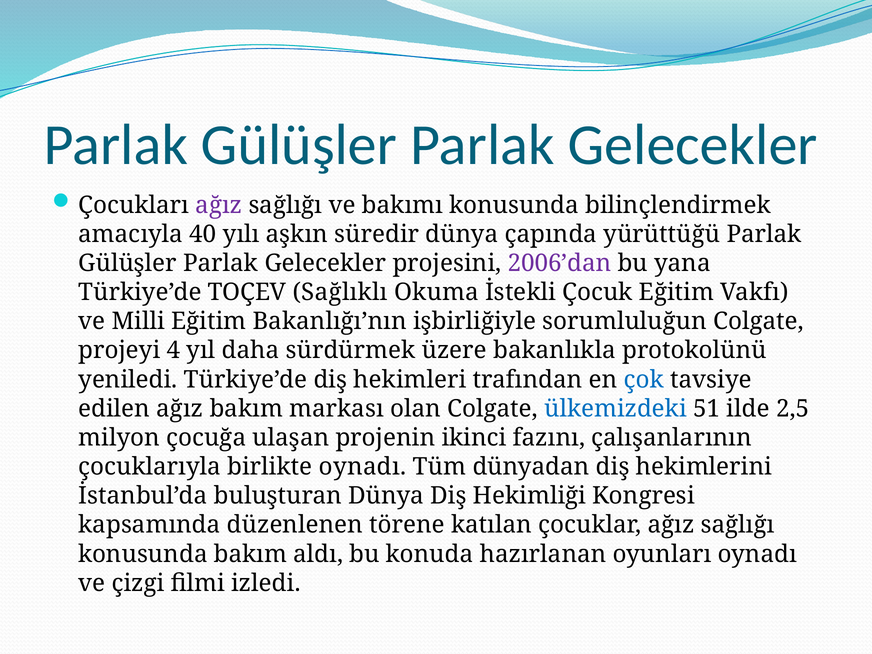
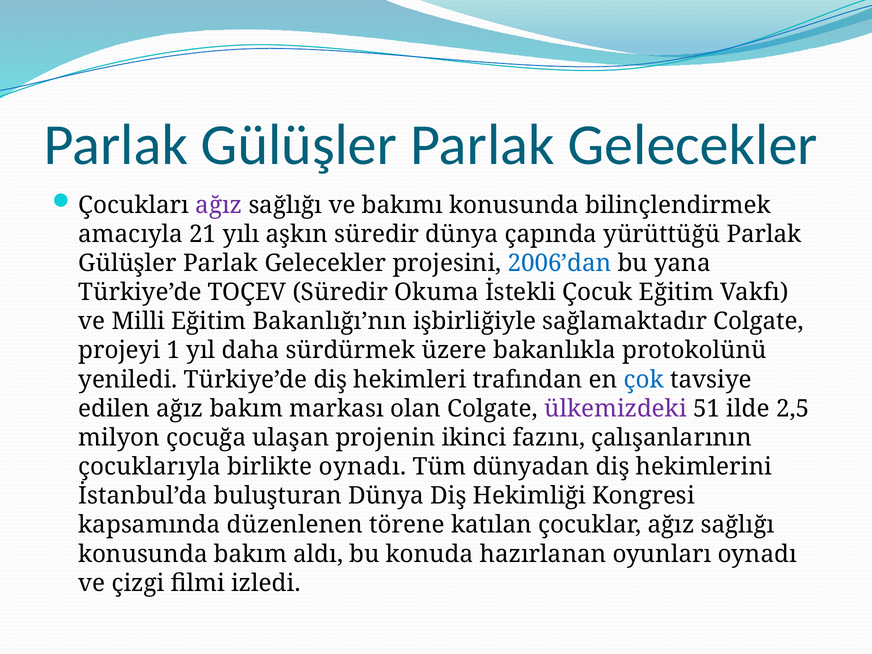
40: 40 -> 21 (203, 234)
2006’dan colour: purple -> blue (560, 263)
TOÇEV Sağlıklı: Sağlıklı -> Süredir (340, 292)
sorumluluğun: sorumluluğun -> sağlamaktadır (625, 321)
4: 4 -> 1 (173, 350)
ülkemizdeki colour: blue -> purple (616, 409)
